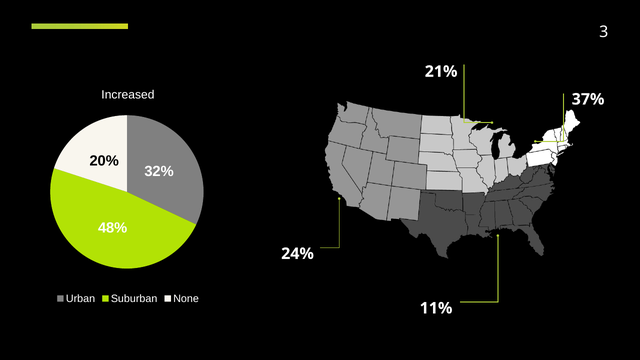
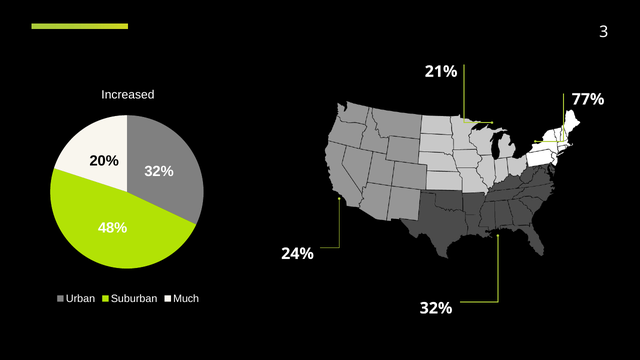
37%: 37% -> 77% (588, 99)
None: None -> Much (186, 299)
11%: 11% -> 32% (436, 308)
